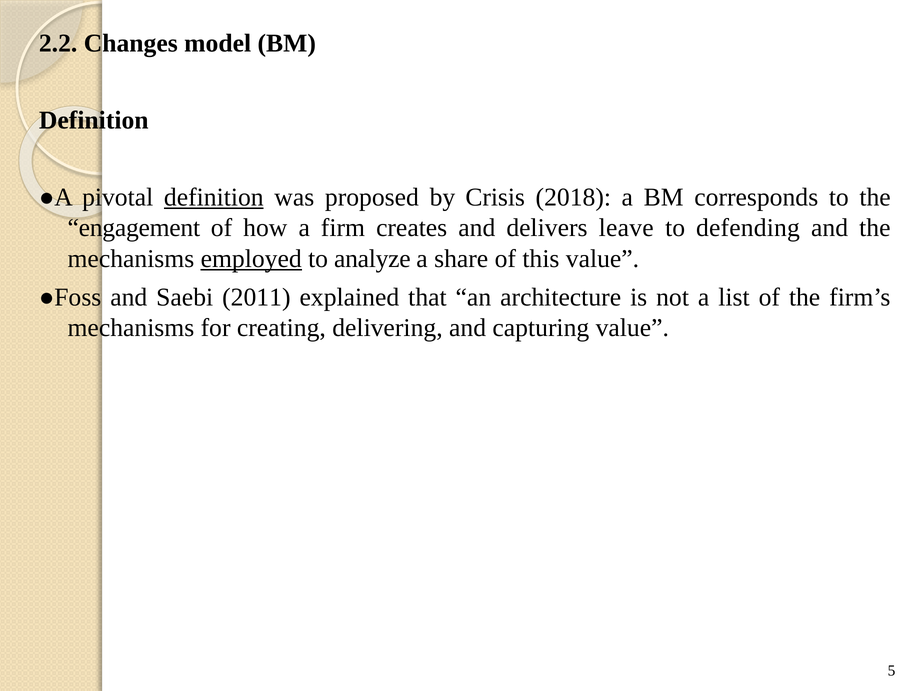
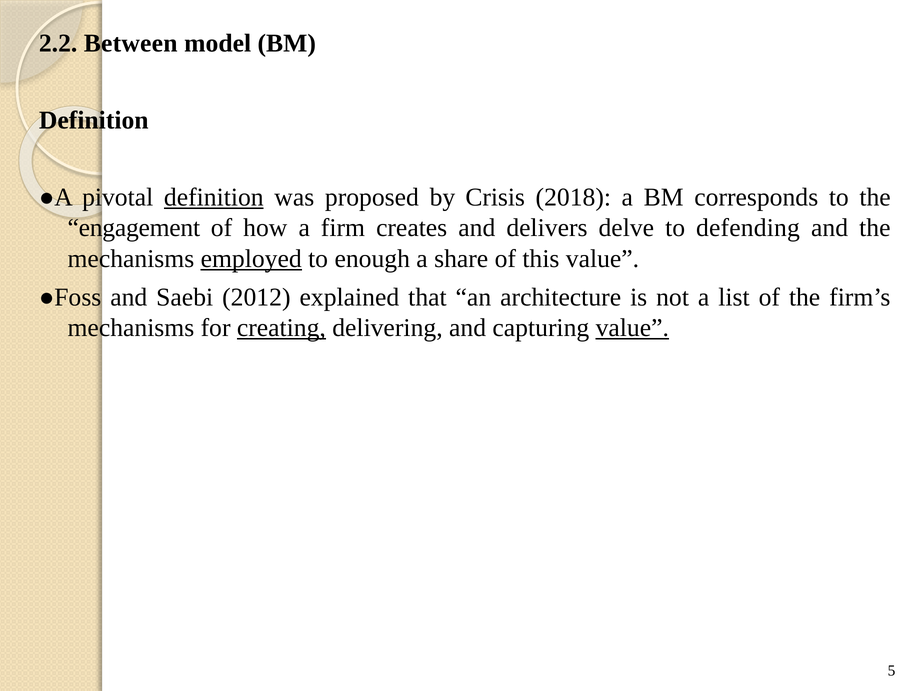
Changes: Changes -> Between (131, 43)
leave: leave -> delve (626, 228)
analyze: analyze -> enough (372, 259)
2011: 2011 -> 2012 (256, 297)
creating underline: none -> present (281, 328)
value underline: none -> present (632, 328)
